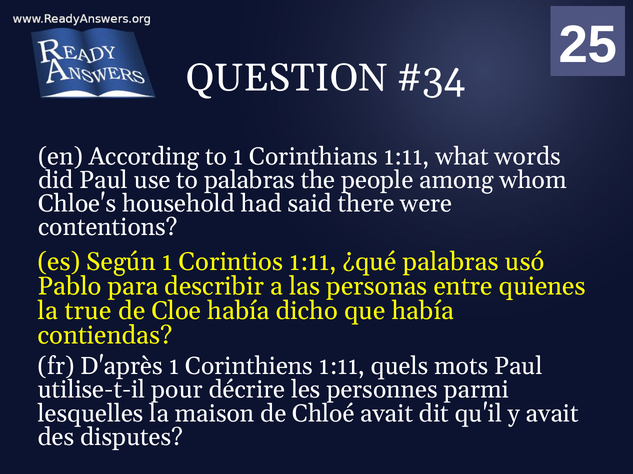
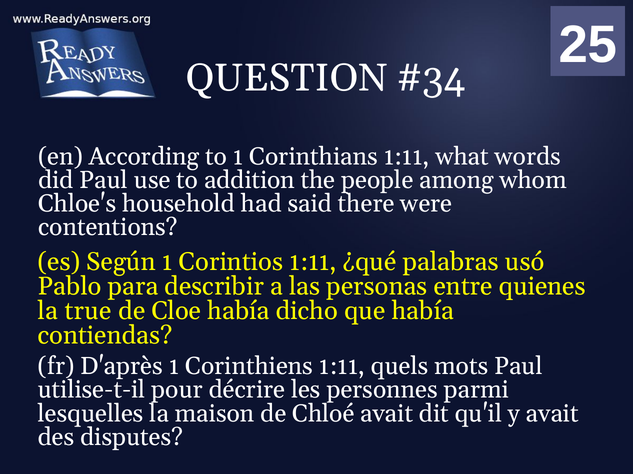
to palabras: palabras -> addition (250, 180)
